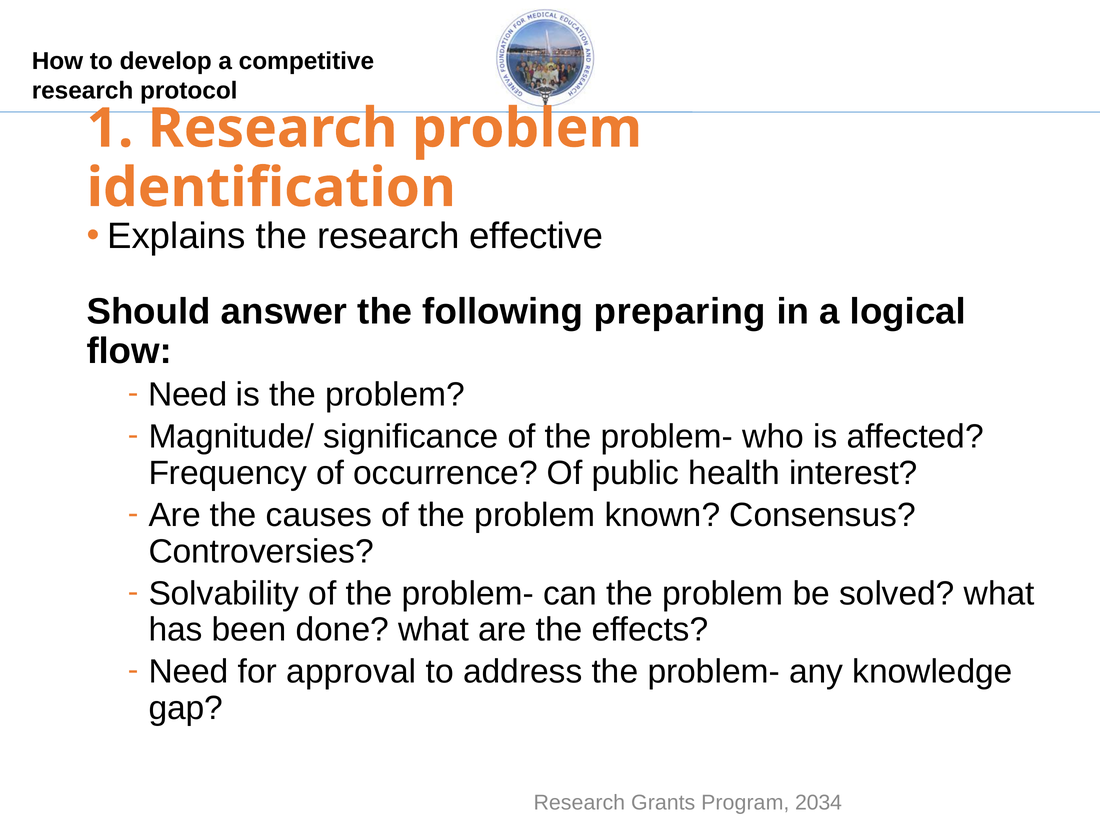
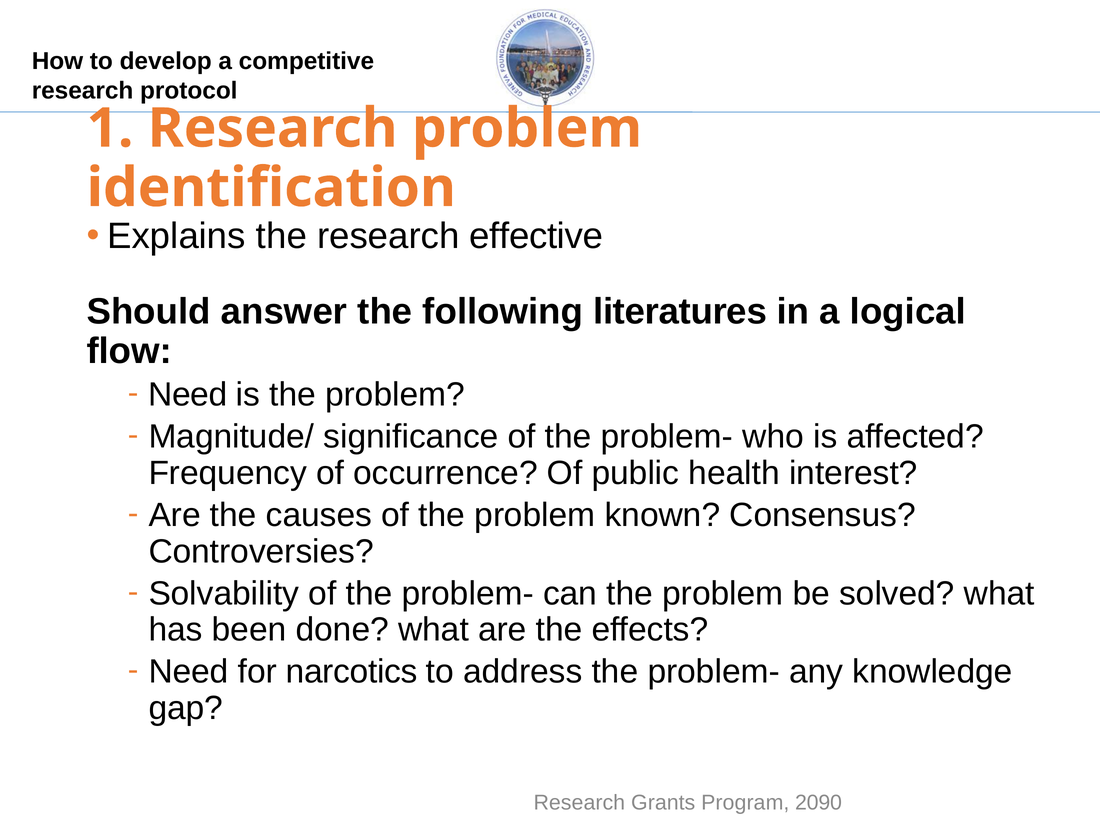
preparing: preparing -> literatures (680, 312)
approval: approval -> narcotics (352, 672)
2034: 2034 -> 2090 (819, 803)
